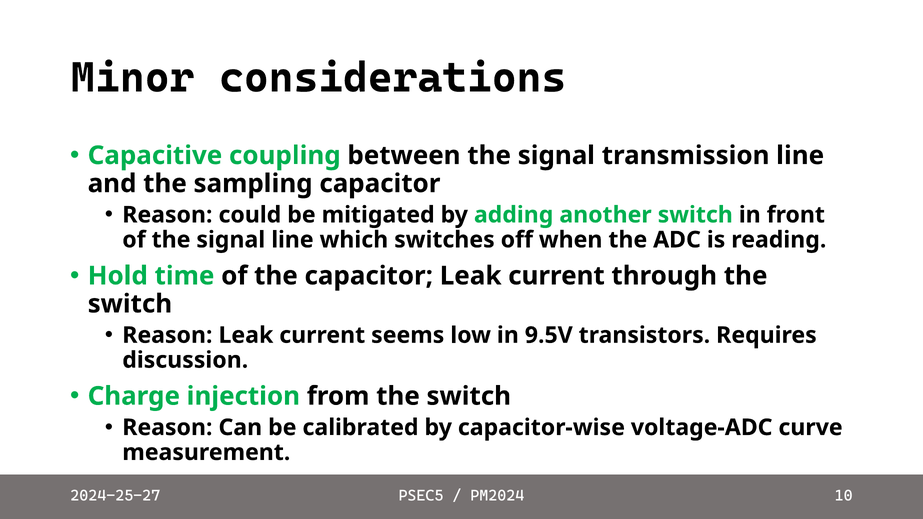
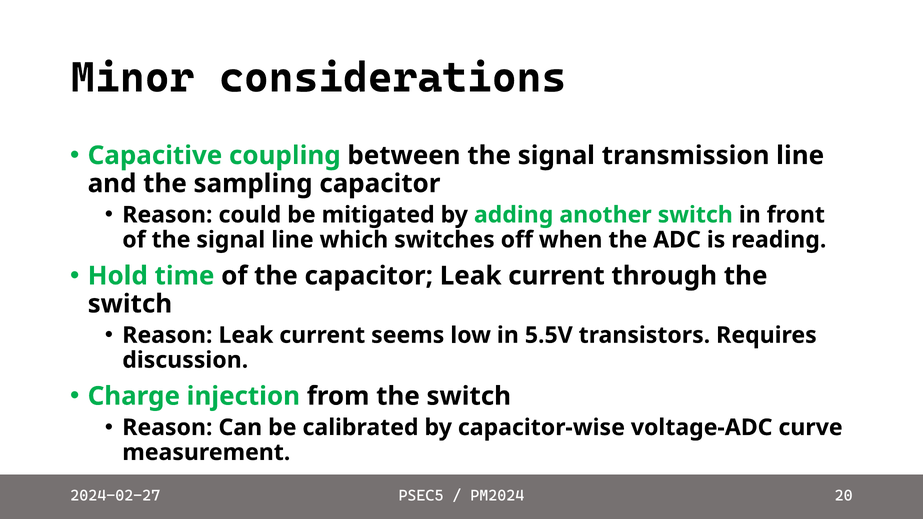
9.5V: 9.5V -> 5.5V (549, 335)
2024-25-27: 2024-25-27 -> 2024-02-27 (115, 496)
10: 10 -> 20 (844, 496)
